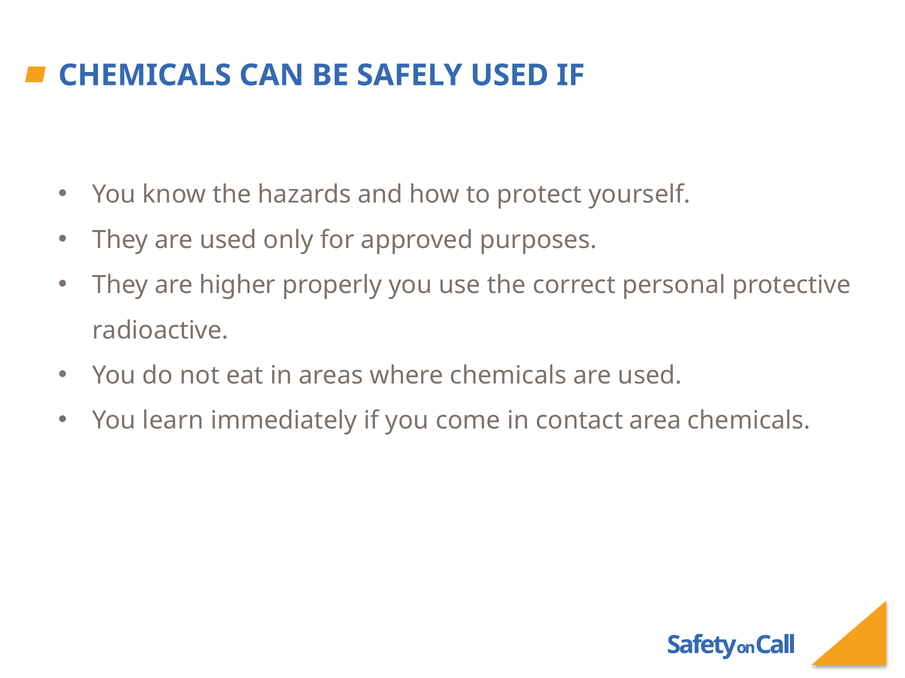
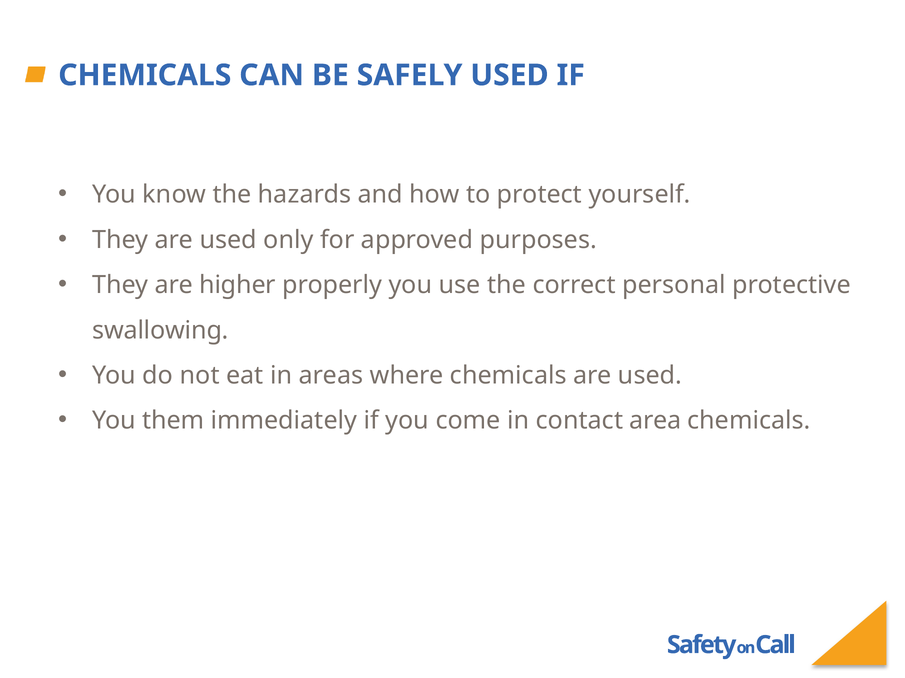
radioactive: radioactive -> swallowing (160, 331)
learn: learn -> them (173, 421)
